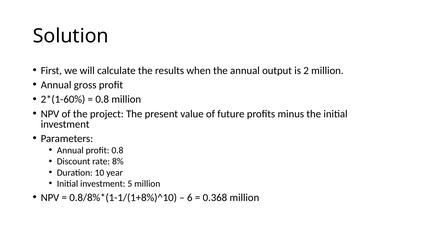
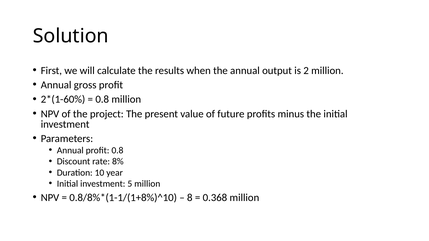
6: 6 -> 8 (190, 198)
